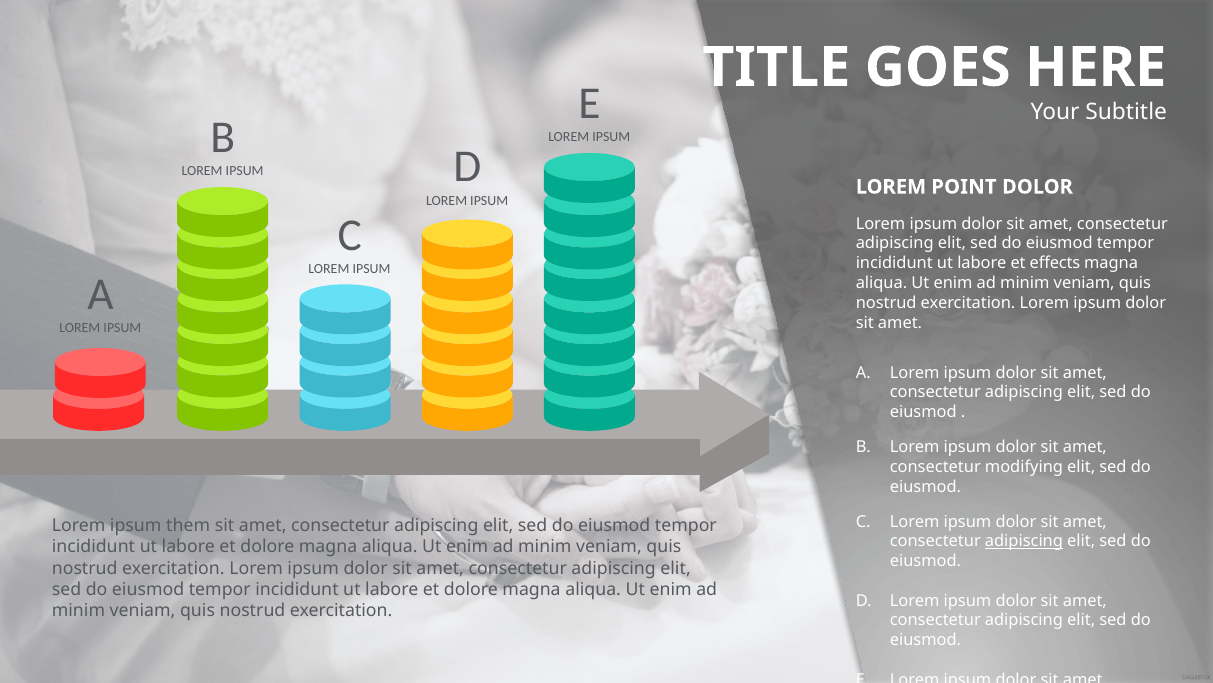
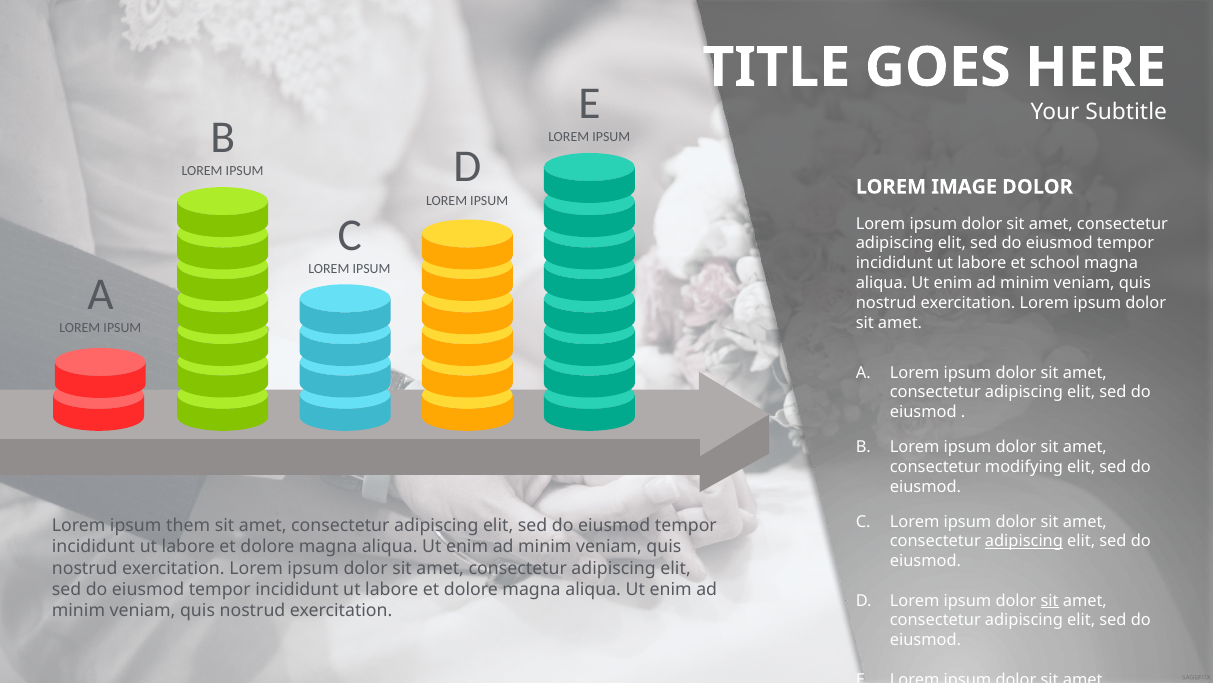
POINT: POINT -> IMAGE (964, 187)
effects: effects -> school (1055, 263)
sit underline: none -> present (1050, 600)
